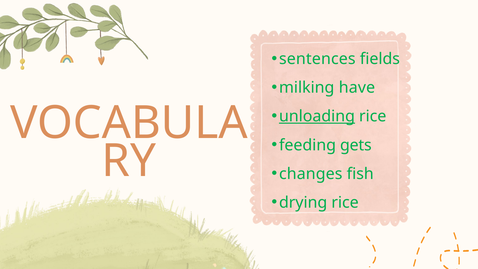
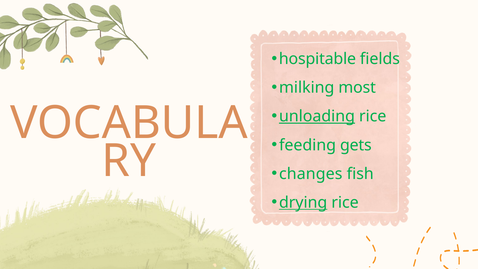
sentences: sentences -> hospitable (317, 59)
have: have -> most (357, 88)
drying underline: none -> present (303, 202)
